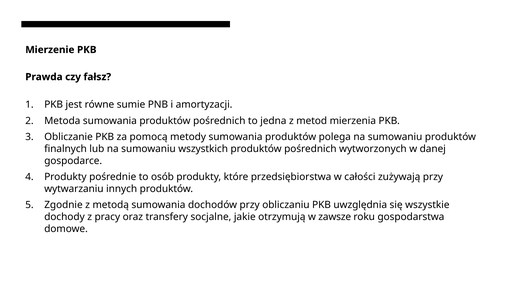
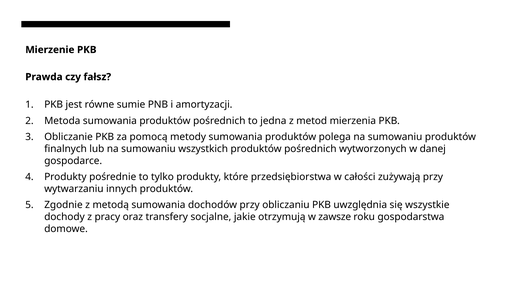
osób: osób -> tylko (162, 177)
